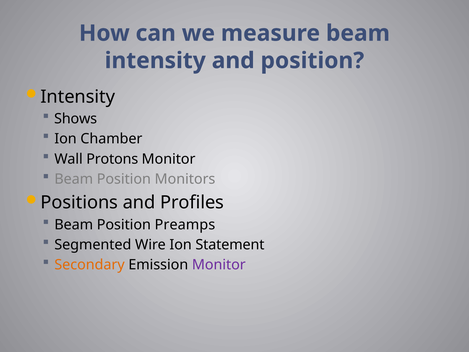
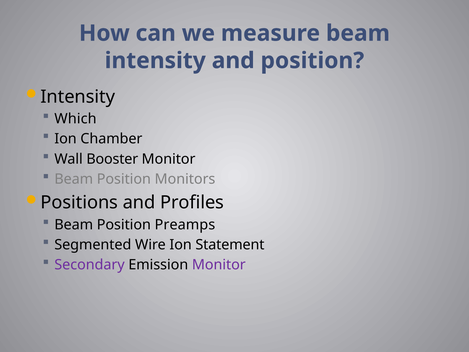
Shows: Shows -> Which (75, 119)
Protons: Protons -> Booster (112, 159)
Secondary colour: orange -> purple (90, 265)
